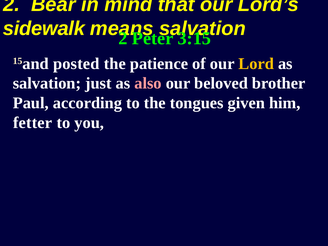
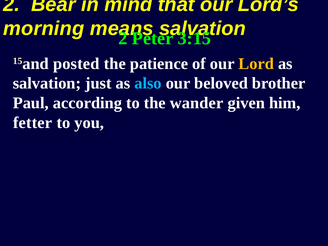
sidewalk: sidewalk -> morning (44, 28)
also colour: pink -> light blue (148, 83)
tongues: tongues -> wander (197, 103)
